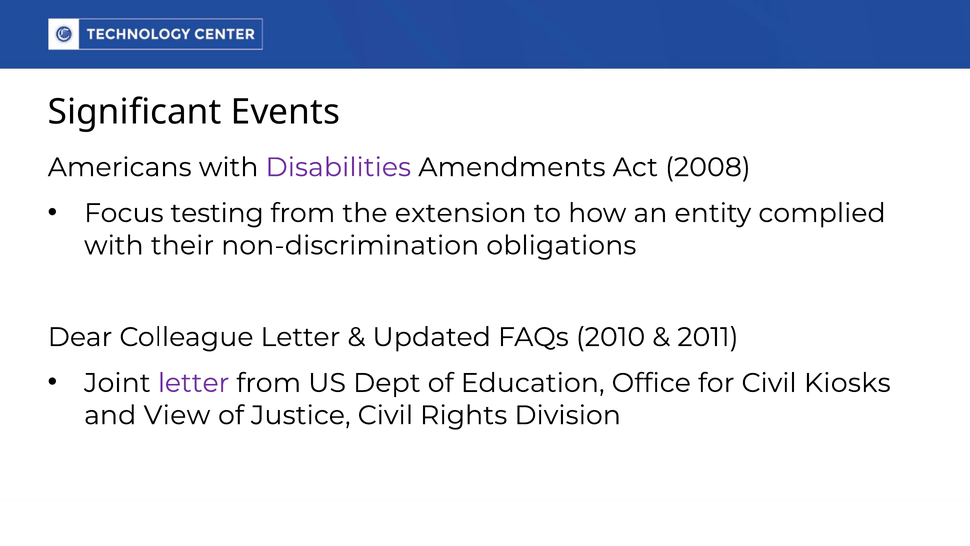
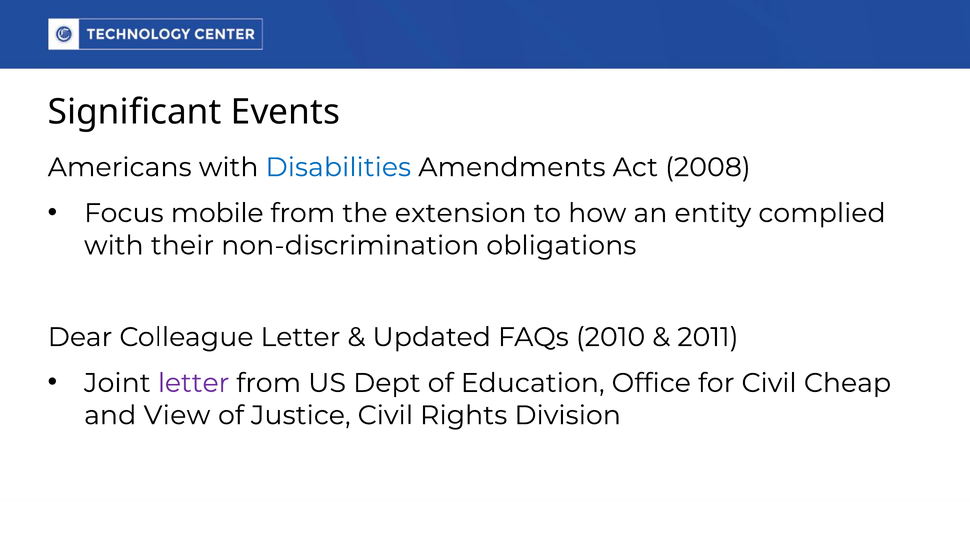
Disabilities colour: purple -> blue (338, 167)
testing: testing -> mobile (217, 213)
Kiosks: Kiosks -> Cheap (847, 383)
